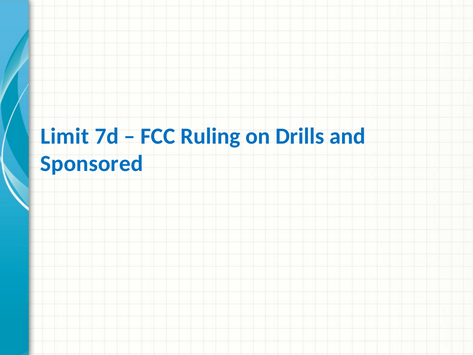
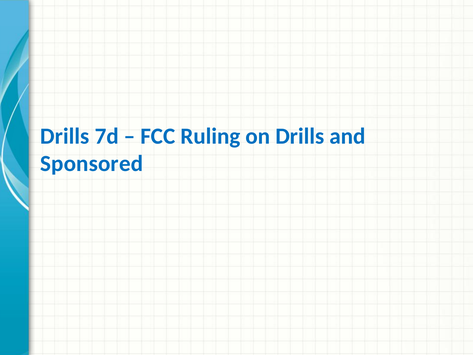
Limit: Limit -> Drills (65, 136)
